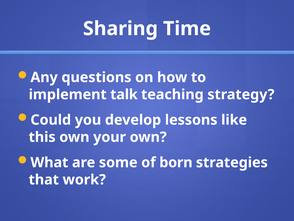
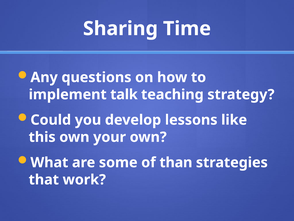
born: born -> than (176, 162)
